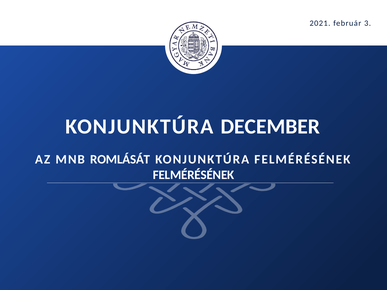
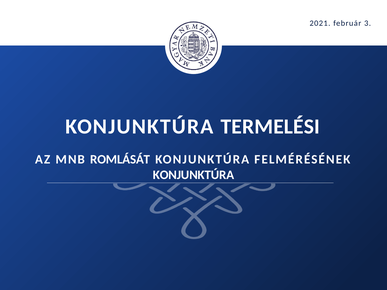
DECEMBER: DECEMBER -> TERMELÉSI (270, 127)
FELMÉRÉSÉNEK: FELMÉRÉSÉNEK -> KONJUNKTÚRA (194, 175)
